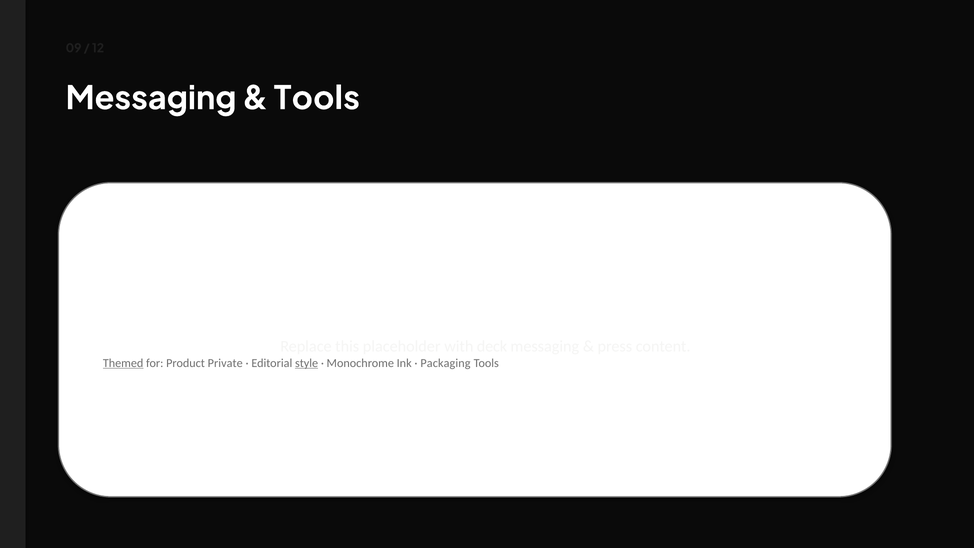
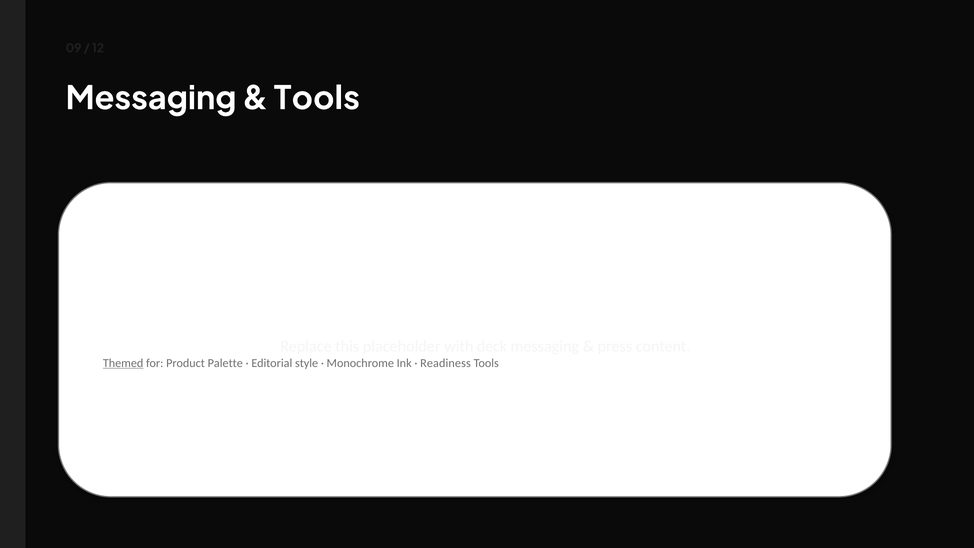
Private: Private -> Palette (225, 363)
style underline: present -> none (307, 363)
Packaging: Packaging -> Readiness (446, 363)
